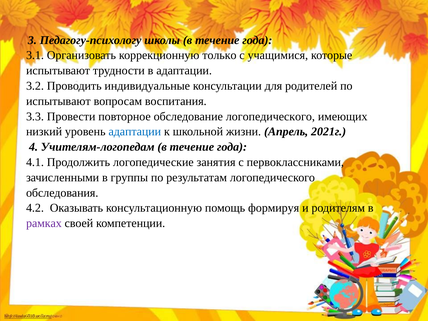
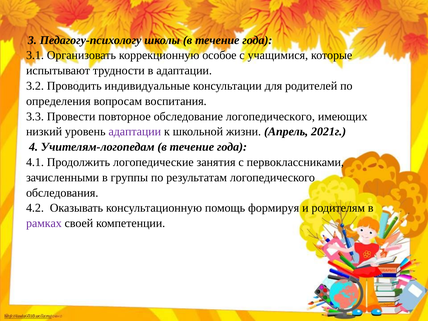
только: только -> особое (219, 55)
испытывают: испытывают -> определения (58, 101)
адаптации colour: blue -> purple (135, 132)
